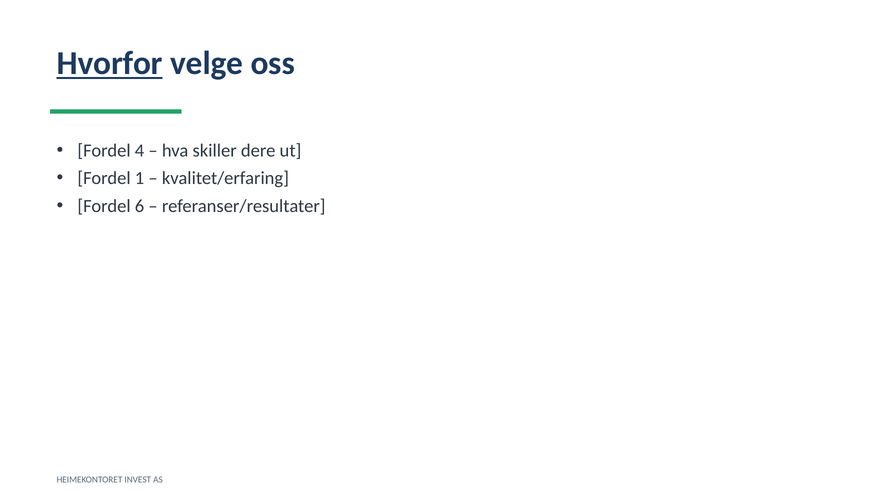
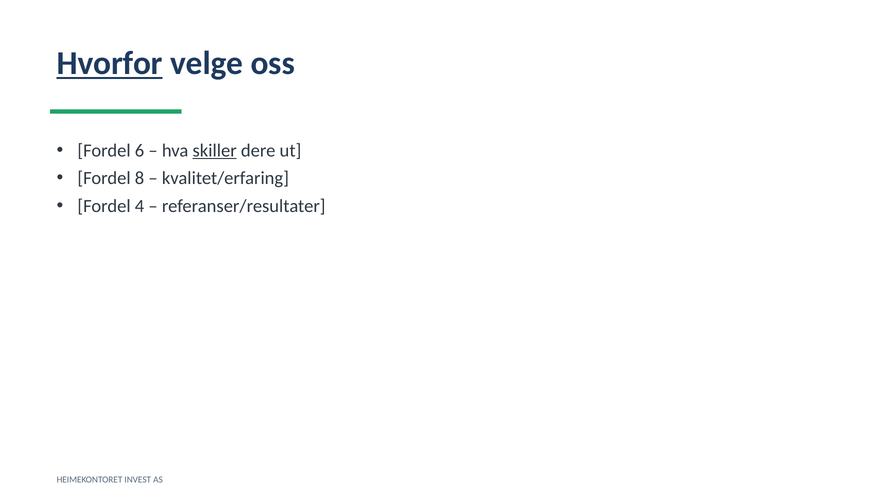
4: 4 -> 6 (140, 151)
skiller underline: none -> present (215, 151)
1: 1 -> 8 (140, 179)
6: 6 -> 4 (140, 206)
